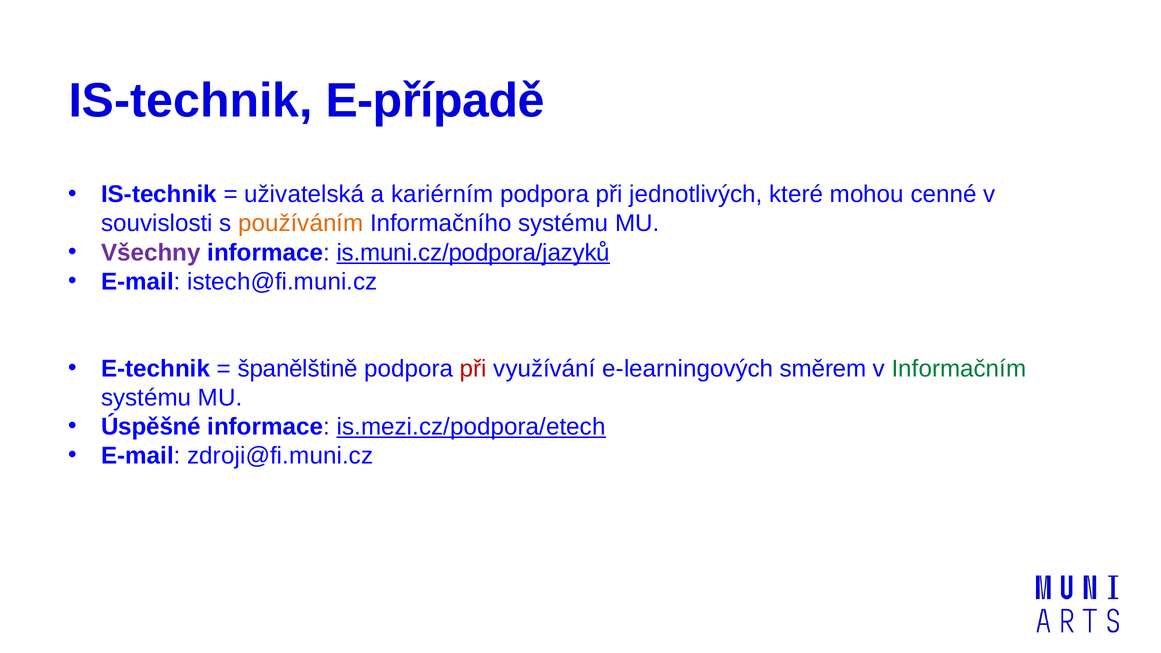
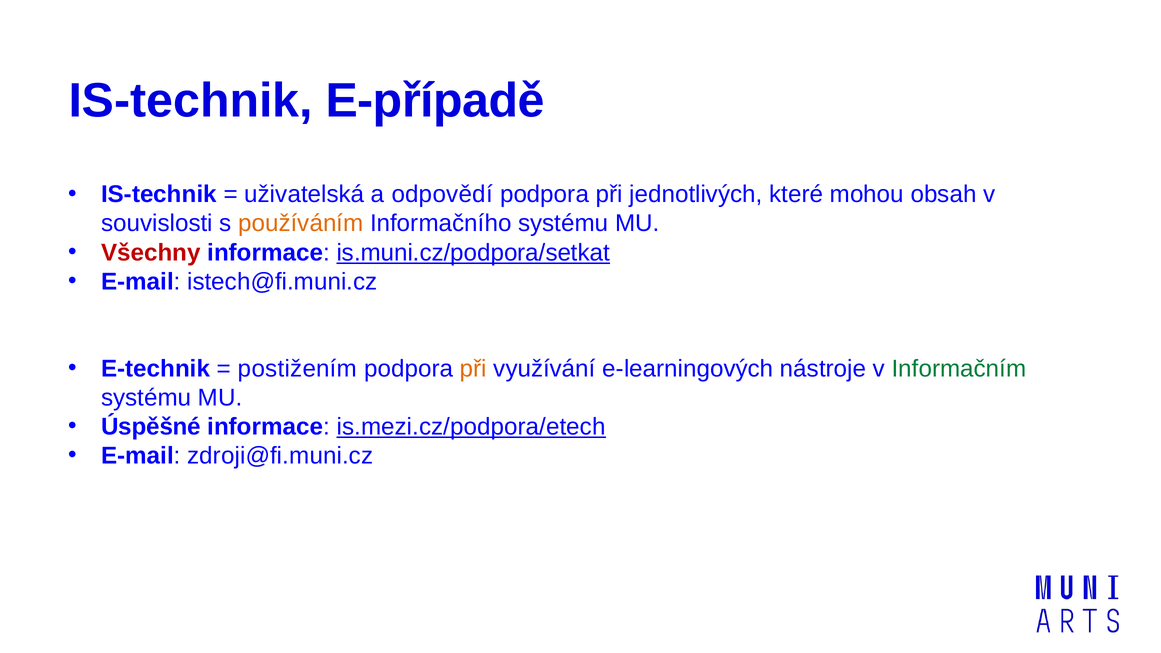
kariérním: kariérním -> odpovědí (442, 194)
cenné: cenné -> obsah (944, 194)
Všechny colour: purple -> red (151, 253)
is.muni.cz/podpora/jazyků: is.muni.cz/podpora/jazyků -> is.muni.cz/podpora/setkat (473, 253)
španělštině: španělštině -> postižením (298, 369)
při colour: red -> orange (473, 369)
směrem: směrem -> nástroje (823, 369)
